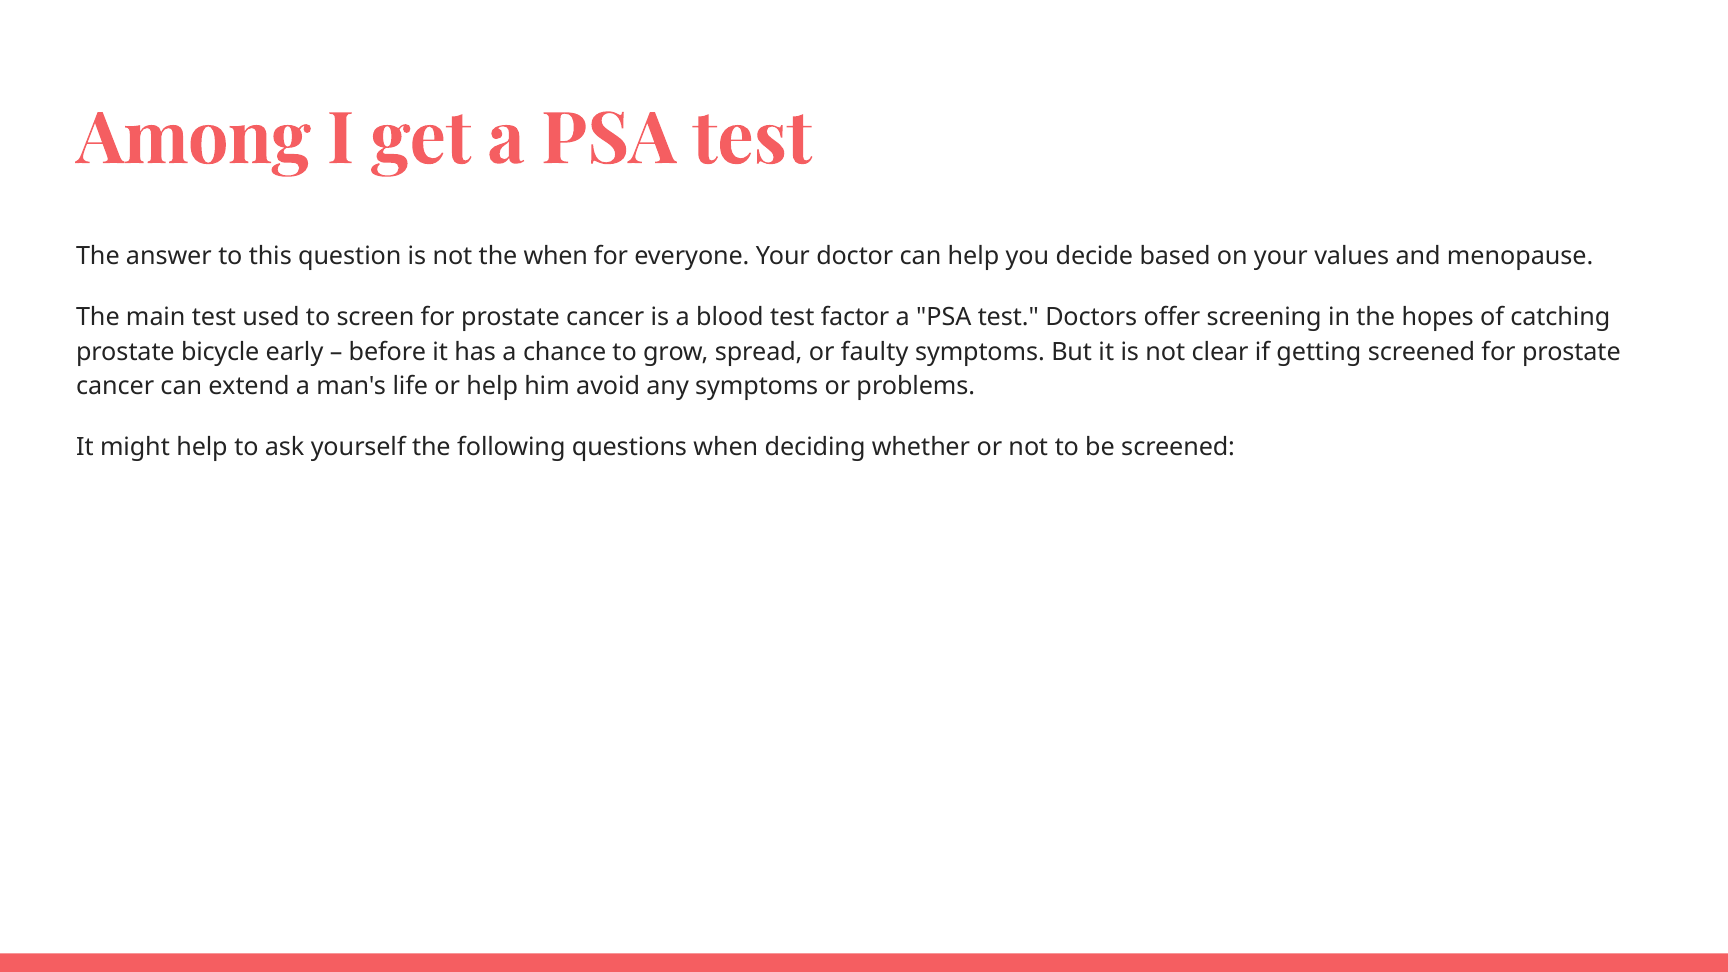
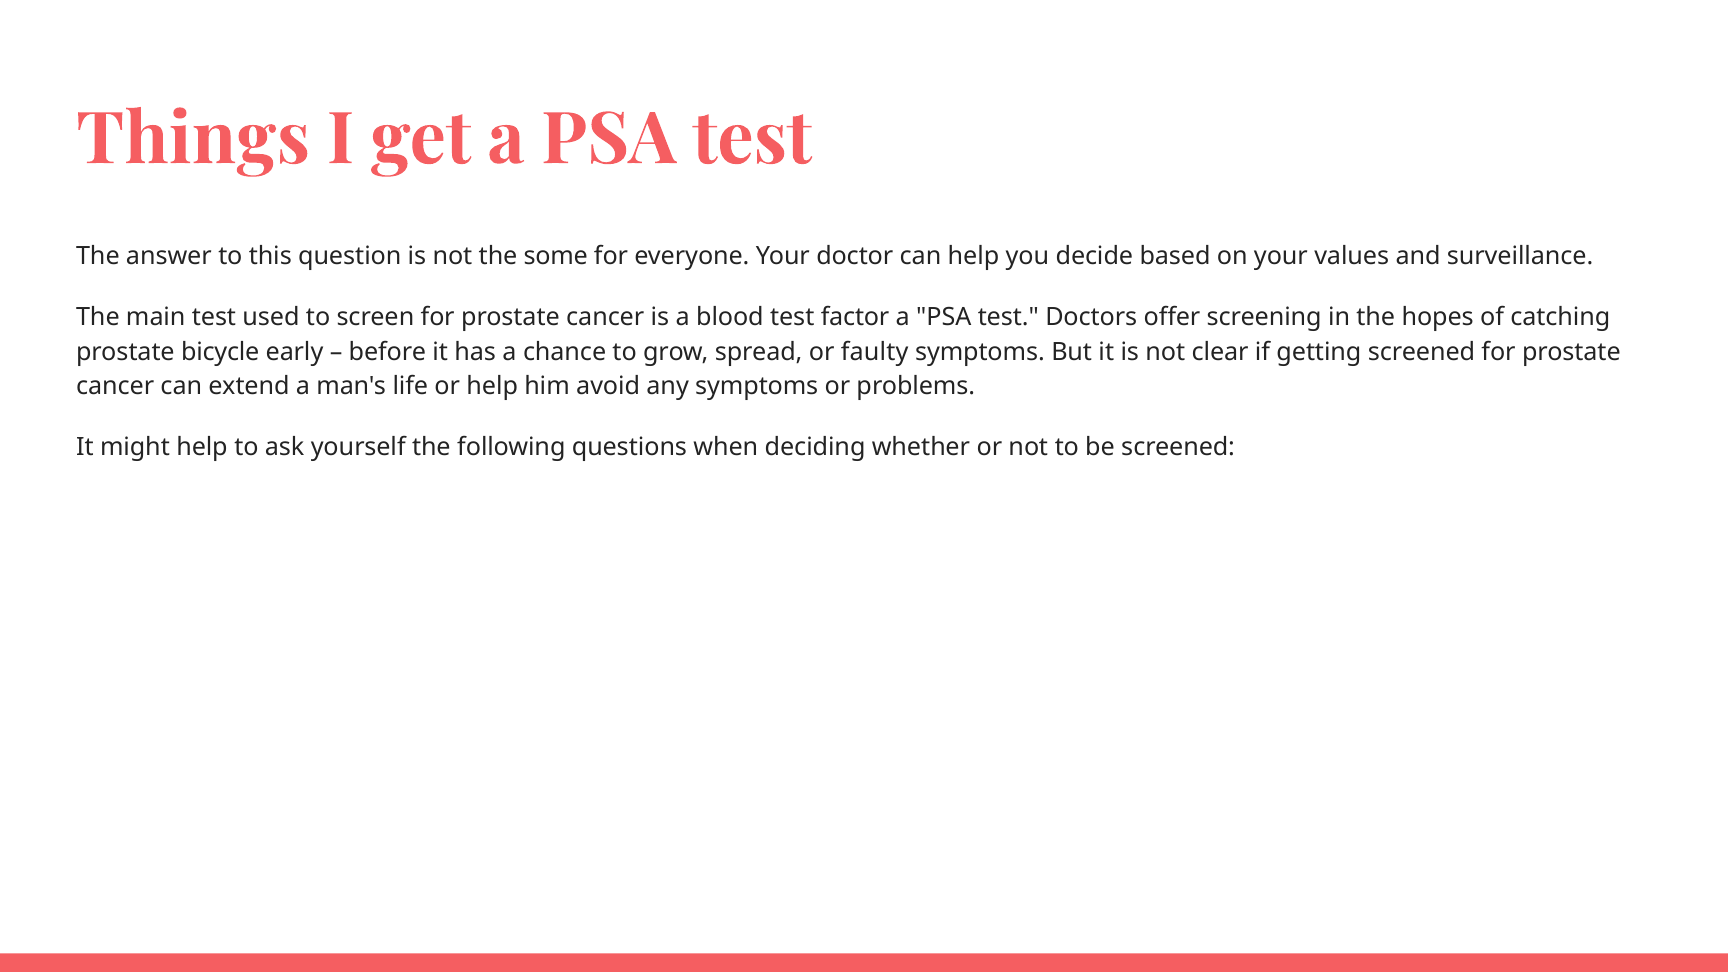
Among: Among -> Things (193, 139)
the when: when -> some (556, 256)
menopause: menopause -> surveillance (1520, 256)
